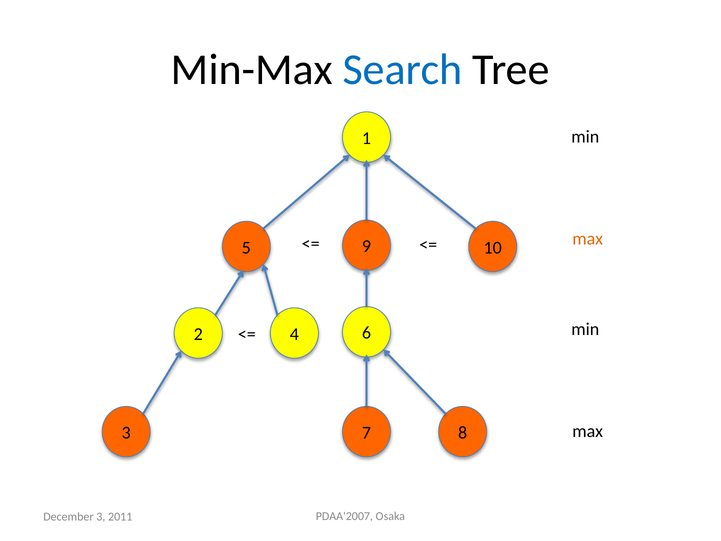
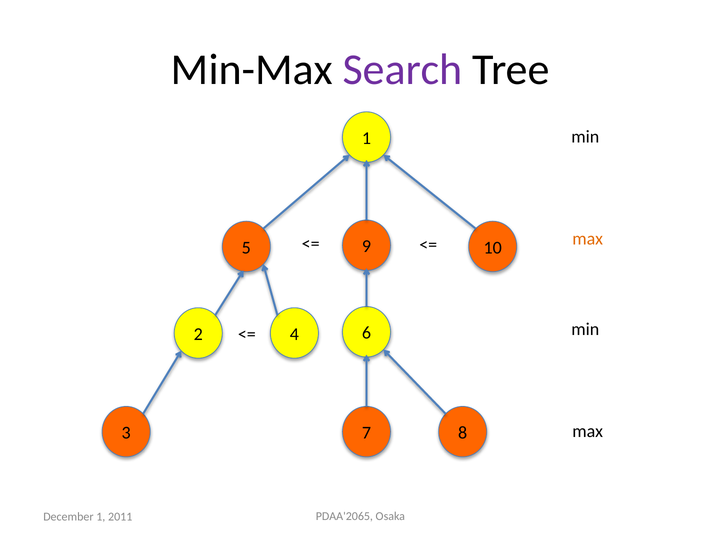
Search colour: blue -> purple (403, 70)
PDAA'2007: PDAA'2007 -> PDAA'2065 (344, 516)
December 3: 3 -> 1 (101, 516)
